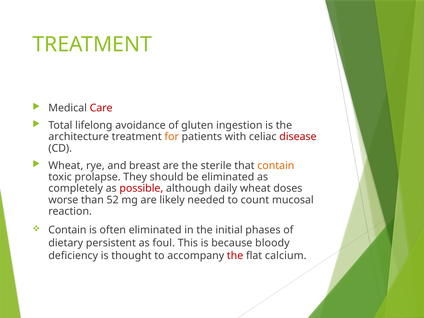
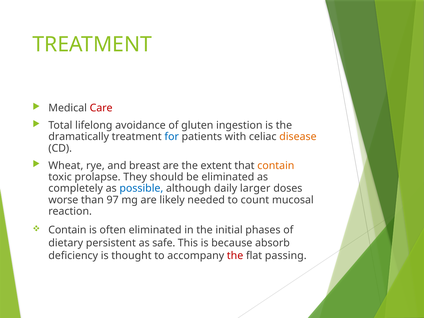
architecture: architecture -> dramatically (79, 137)
for colour: orange -> blue (172, 137)
disease colour: red -> orange (298, 137)
sterile: sterile -> extent (216, 166)
possible colour: red -> blue (141, 188)
daily wheat: wheat -> larger (255, 188)
52: 52 -> 97 (113, 200)
foul: foul -> safe (164, 243)
bloody: bloody -> absorb (272, 243)
calcium: calcium -> passing (286, 256)
